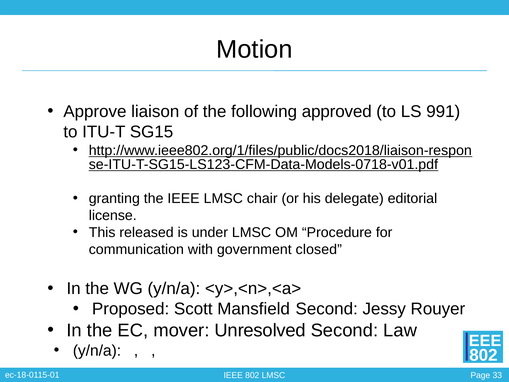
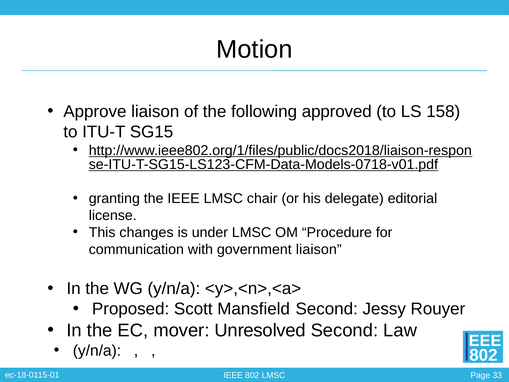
991: 991 -> 158 (443, 111)
released: released -> changes (146, 232)
government closed: closed -> liaison (319, 249)
